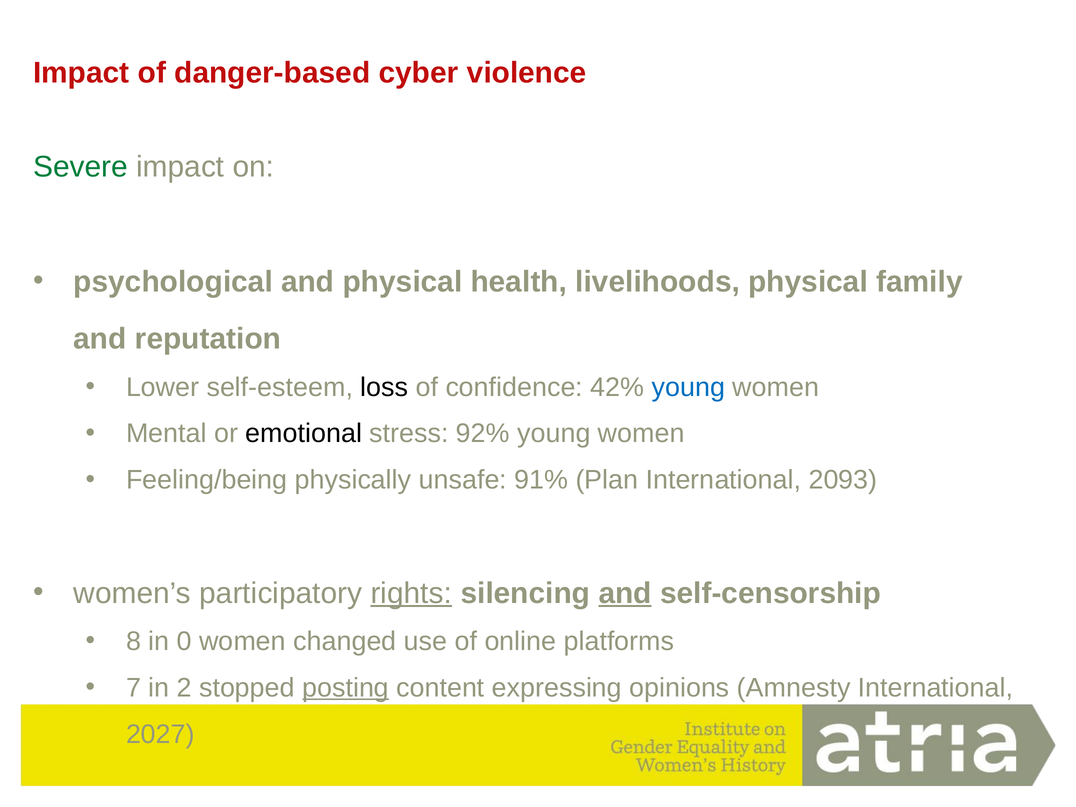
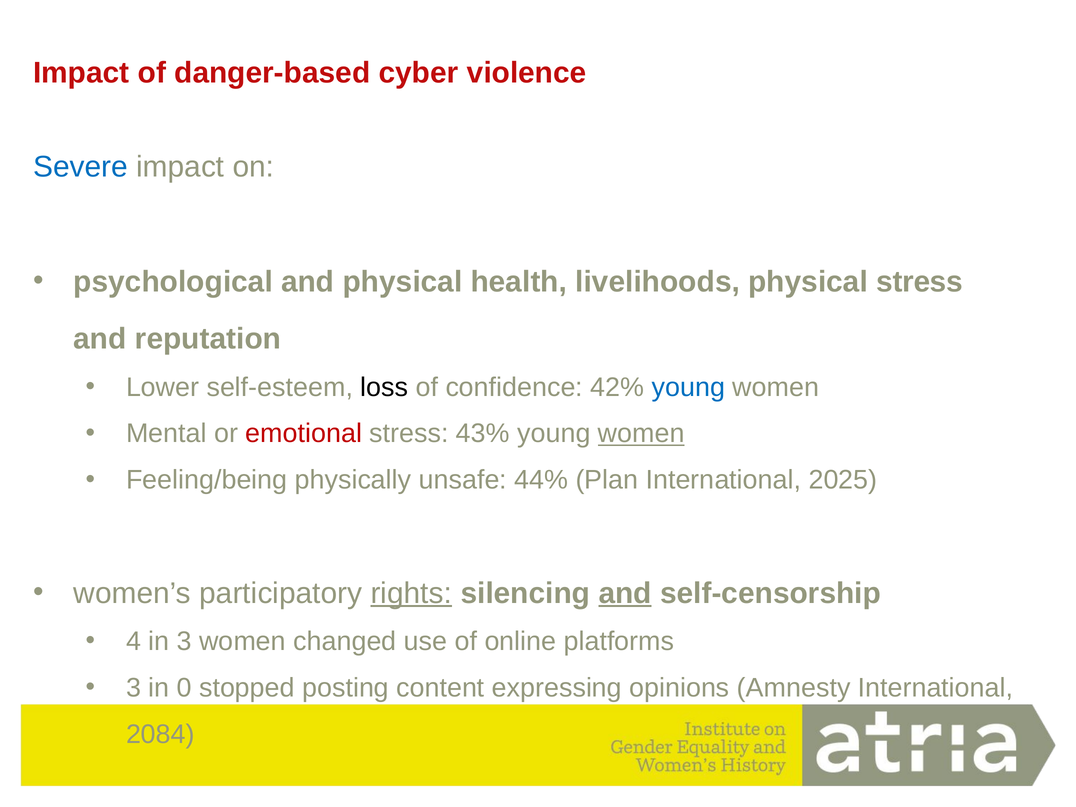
Severe colour: green -> blue (80, 167)
physical family: family -> stress (920, 282)
emotional colour: black -> red (304, 434)
92%: 92% -> 43% (483, 434)
women underline: none -> present (641, 434)
91%: 91% -> 44% (541, 480)
2093: 2093 -> 2025 (843, 480)
8: 8 -> 4 (134, 641)
in 0: 0 -> 3 (184, 641)
7: 7 -> 3 (134, 688)
2: 2 -> 0 (184, 688)
posting underline: present -> none (346, 688)
2027: 2027 -> 2084 (160, 734)
